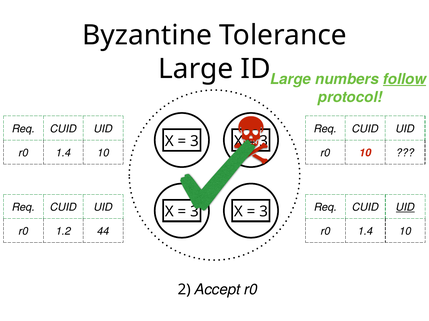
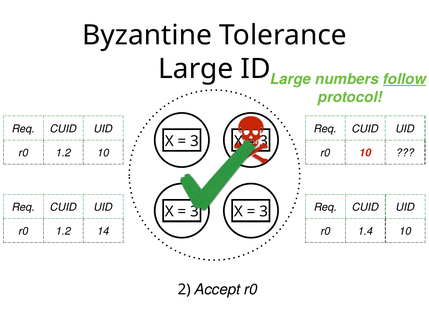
1.4: 1.4 -> 1.2 (63, 153)
UID underline: present -> none (405, 208)
44: 44 -> 14 (103, 232)
